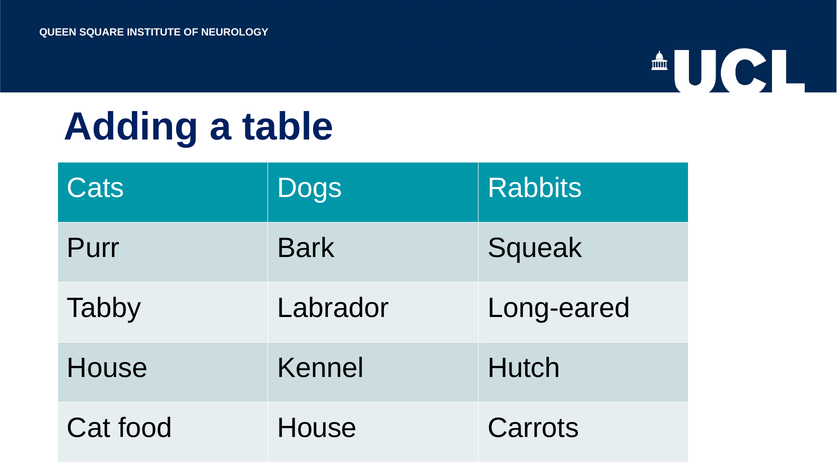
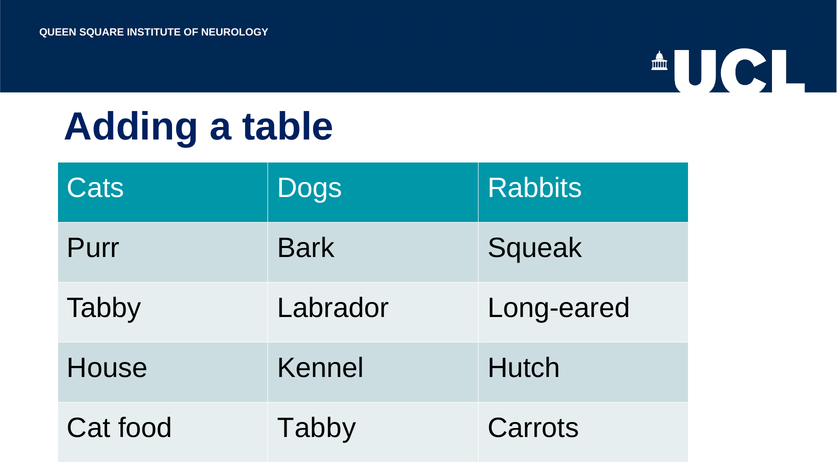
food House: House -> Tabby (317, 428)
